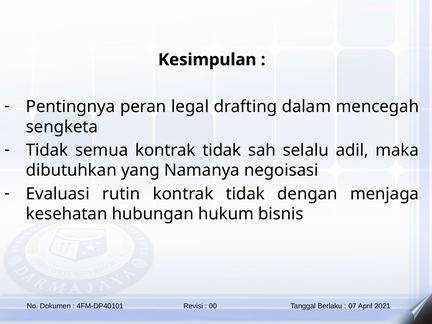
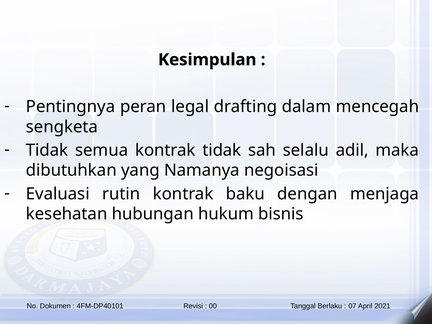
rutin kontrak tidak: tidak -> baku (245, 194)
